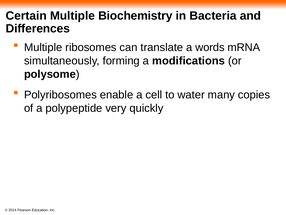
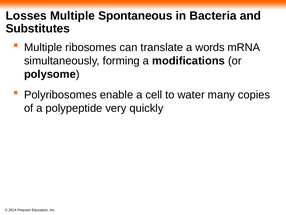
Certain: Certain -> Losses (26, 16)
Biochemistry: Biochemistry -> Spontaneous (135, 16)
Differences: Differences -> Substitutes (38, 29)
